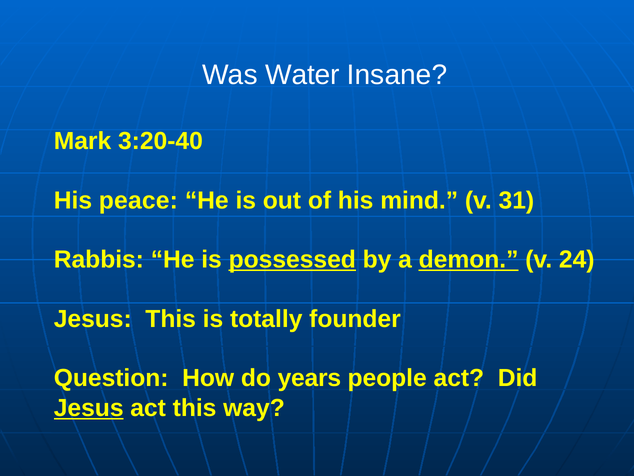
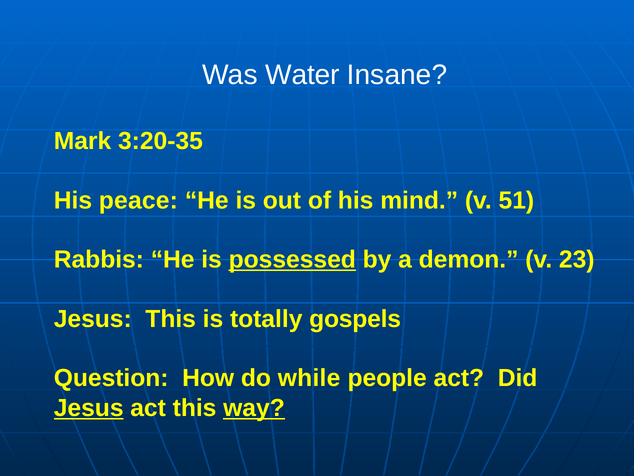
3:20-40: 3:20-40 -> 3:20-35 (160, 141)
31: 31 -> 51 (516, 200)
demon underline: present -> none (469, 260)
24: 24 -> 23 (577, 260)
founder: founder -> gospels (355, 319)
years: years -> while (309, 378)
way underline: none -> present (254, 408)
